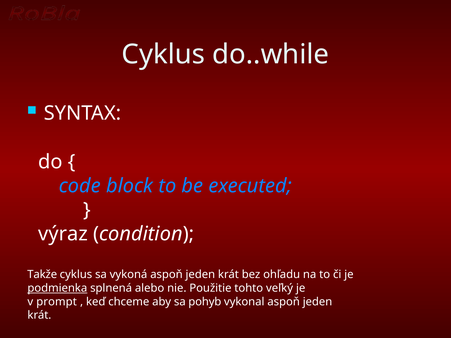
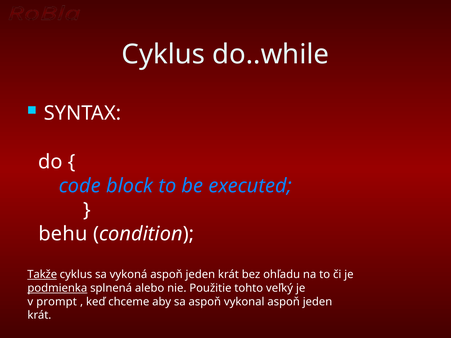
výraz: výraz -> behu (63, 234)
Takže underline: none -> present (42, 275)
sa pohyb: pohyb -> aspoň (205, 302)
